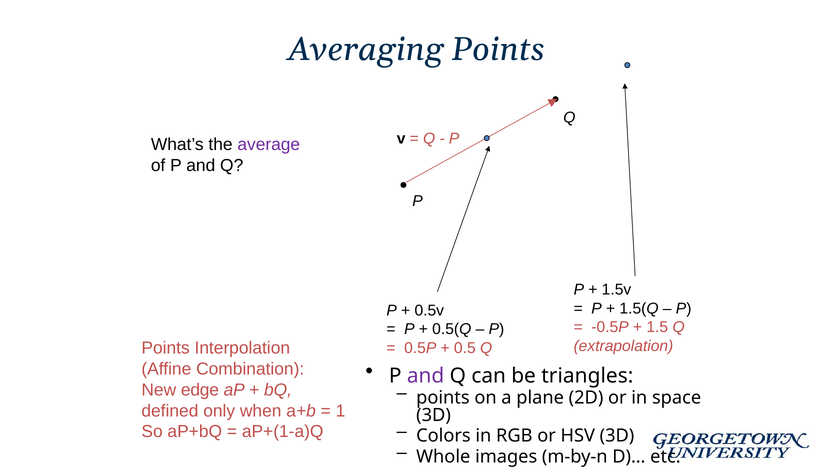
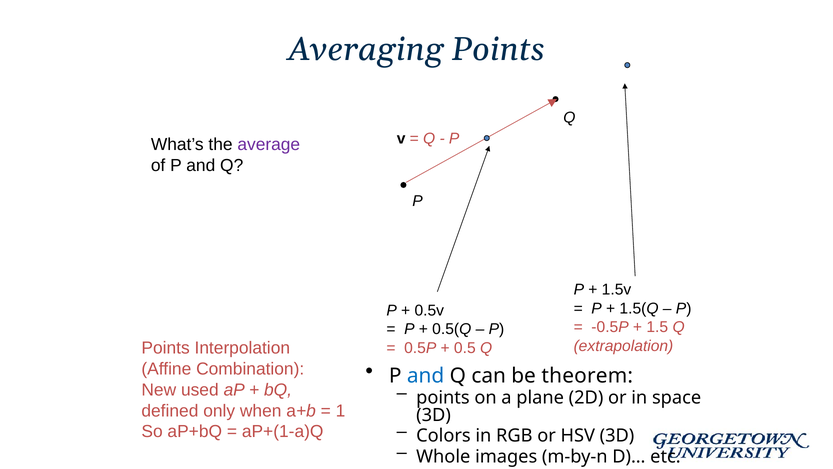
and colour: purple -> blue (426, 376)
triangles: triangles -> theorem (587, 376)
edge: edge -> used (200, 390)
